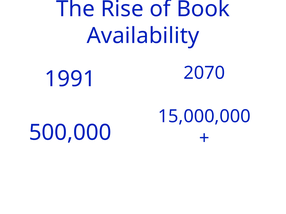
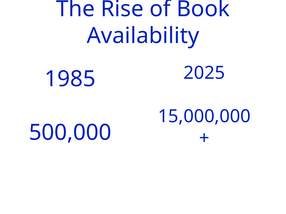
2070: 2070 -> 2025 (204, 73)
1991: 1991 -> 1985 (70, 79)
